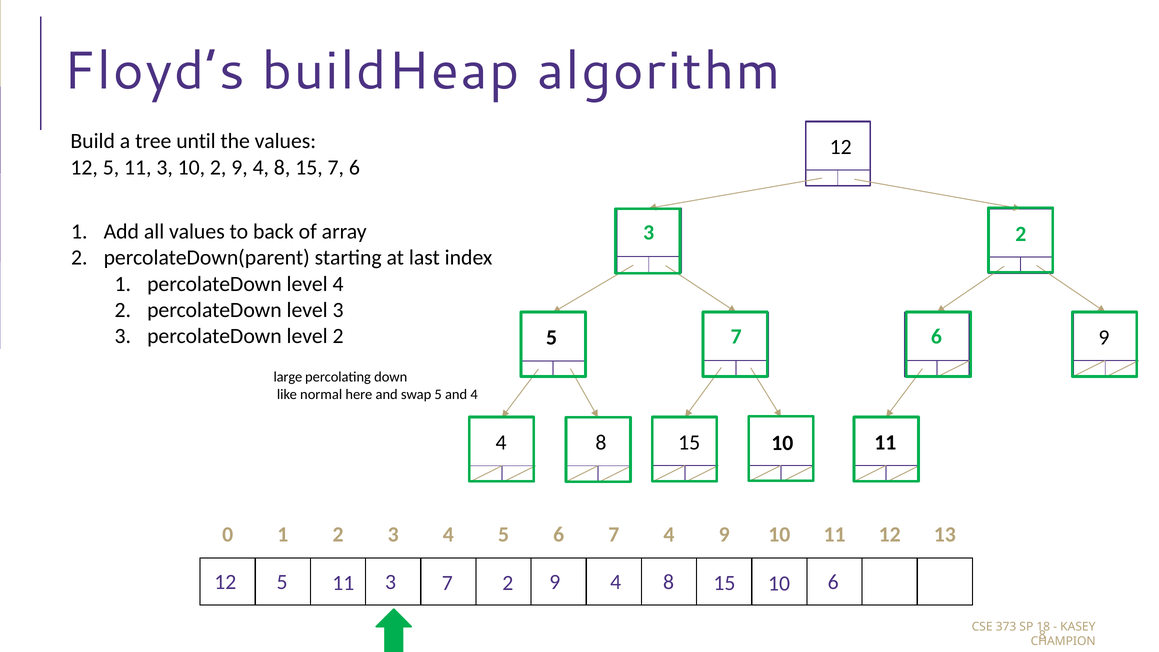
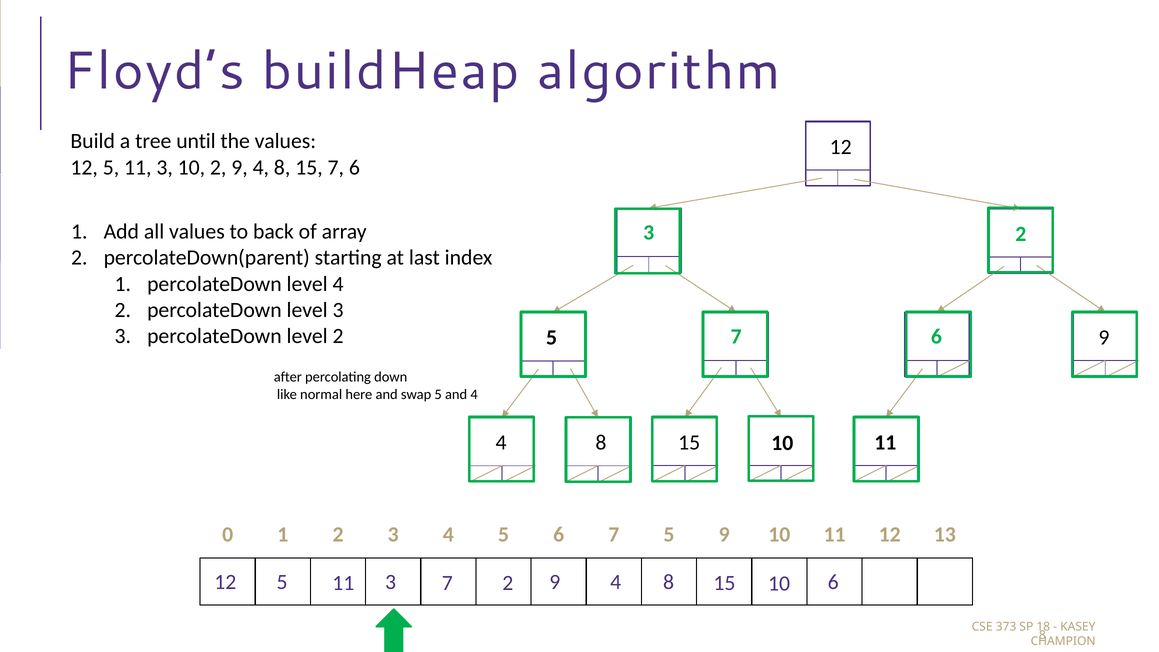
large: large -> after (288, 377)
7 4: 4 -> 5 (669, 535)
